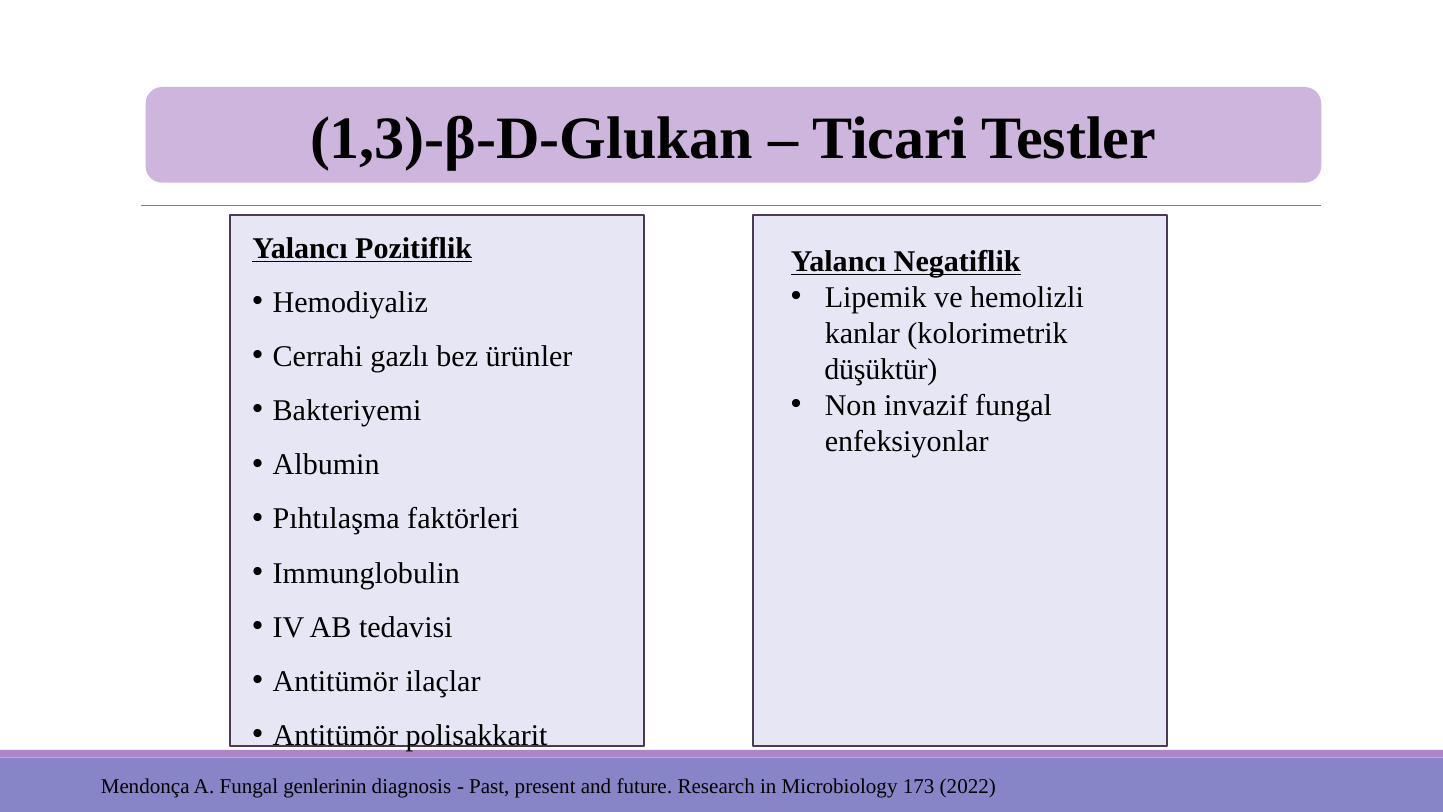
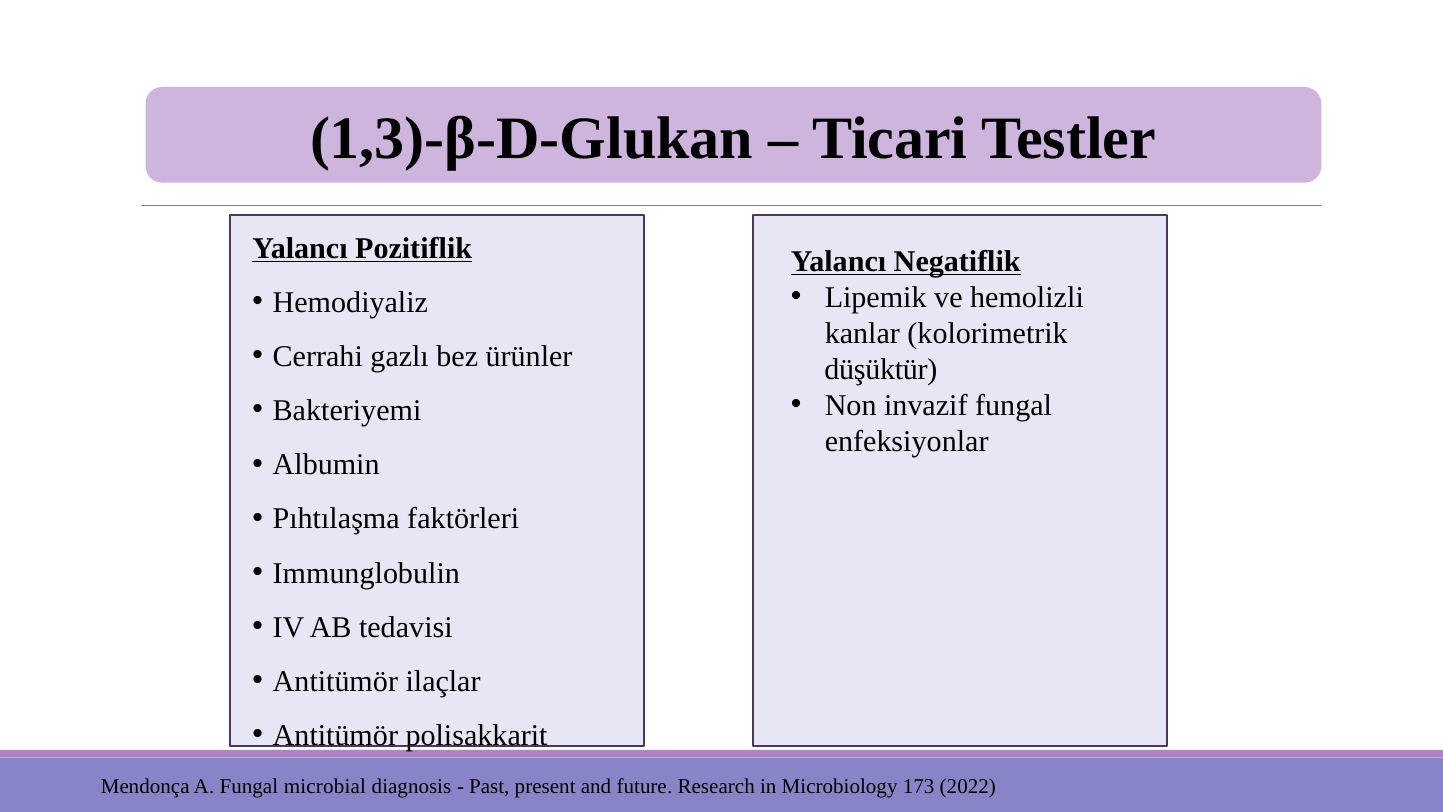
genlerinin: genlerinin -> microbial (325, 786)
